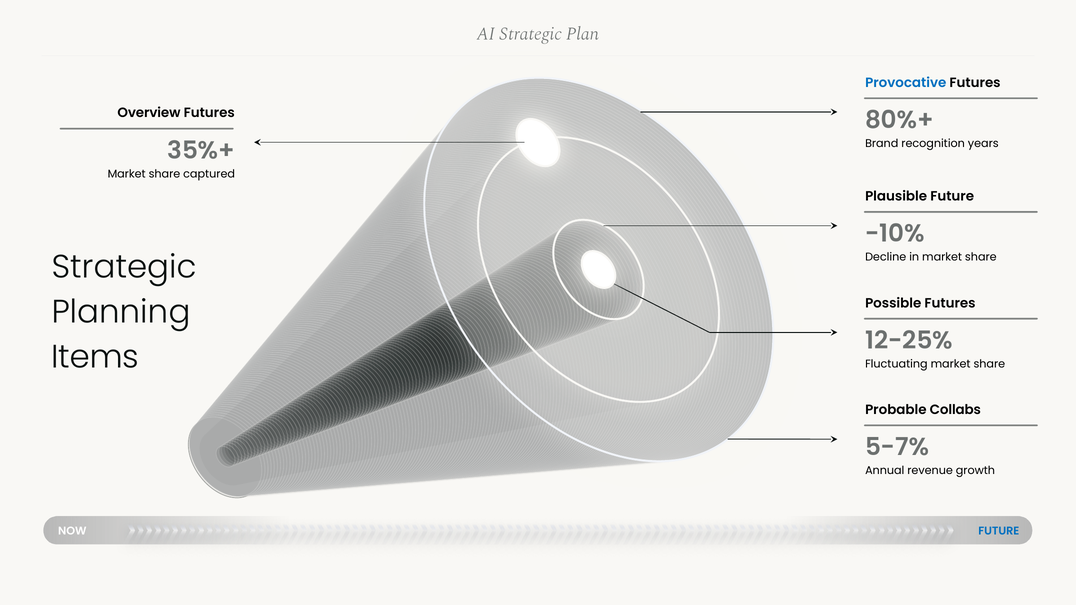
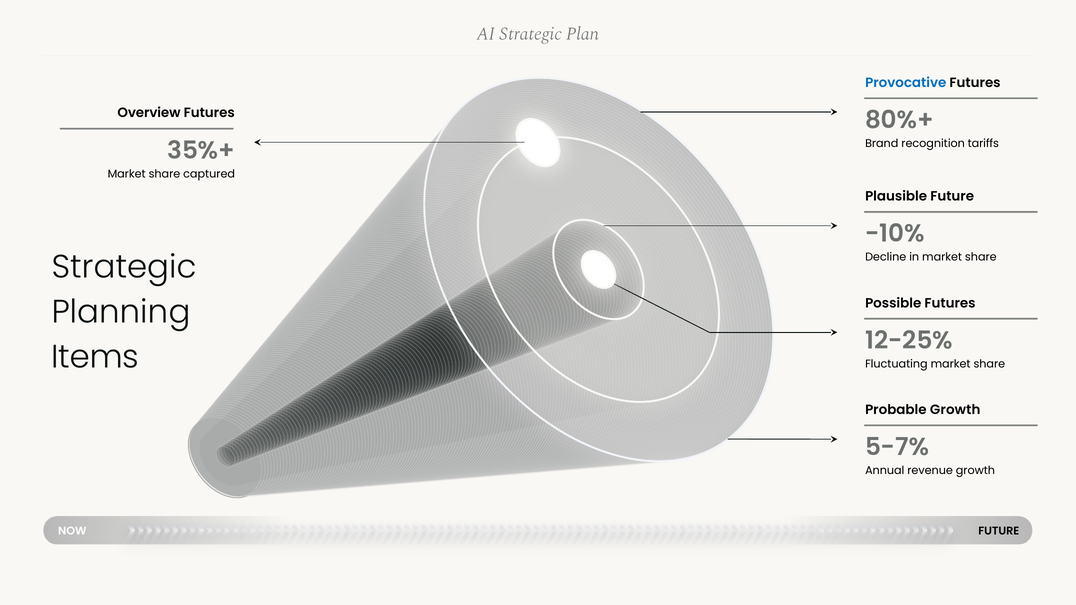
years: years -> tariffs (983, 144)
Probable Collabs: Collabs -> Growth (955, 410)
FUTURE colour: blue -> black (999, 531)
